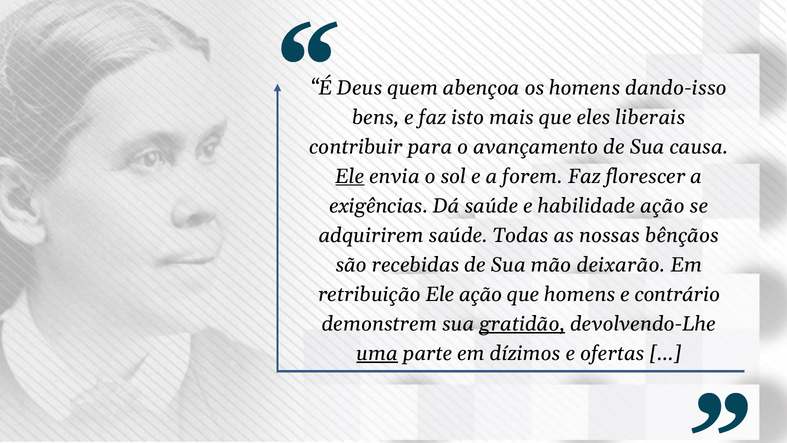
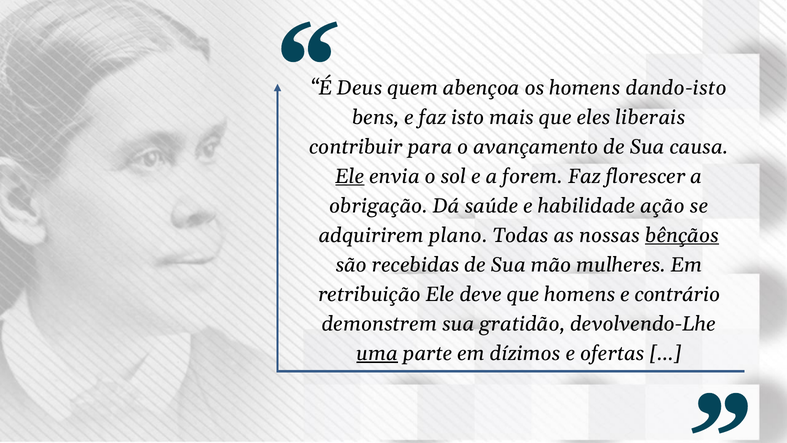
dando-isso: dando-isso -> dando-isto (676, 88)
exigências: exigências -> obrigação (379, 206)
adquirirem saúde: saúde -> plano (458, 235)
bênçãos underline: none -> present (682, 235)
deixarão: deixarão -> mulheres (621, 265)
Ele ação: ação -> deve (481, 294)
gratidão underline: present -> none (522, 324)
